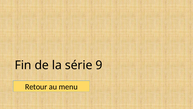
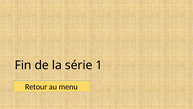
9: 9 -> 1 (99, 65)
